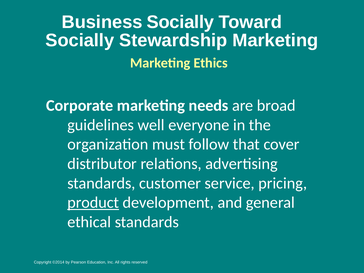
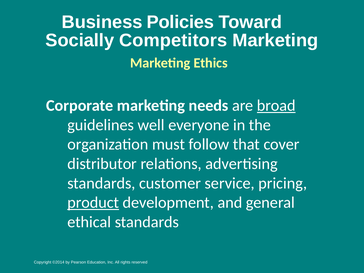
Business Socially: Socially -> Policies (180, 22)
Stewardship: Stewardship -> Competitors (173, 40)
broad underline: none -> present (276, 105)
